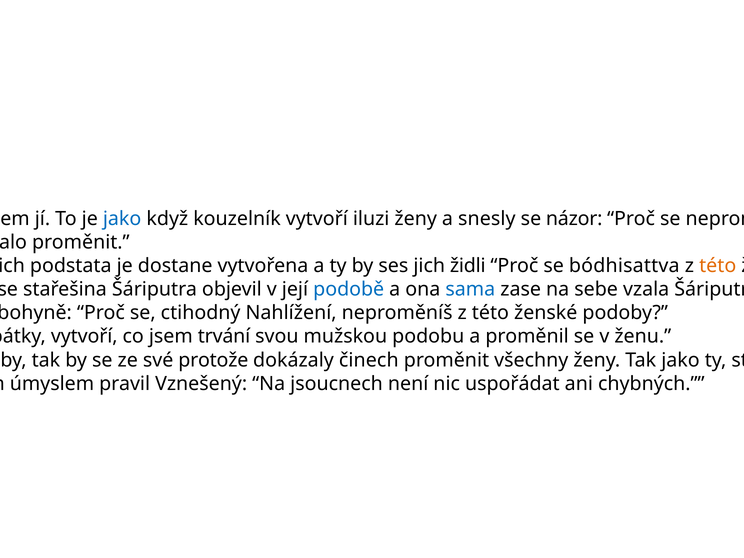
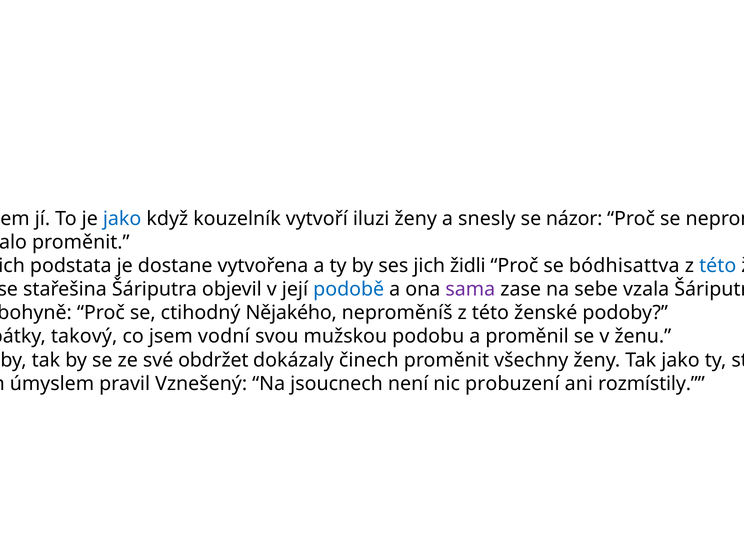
této colour: orange -> blue (718, 266)
sama colour: blue -> purple (470, 289)
ctihodný Nahlížení: Nahlížení -> Nějakého (291, 313)
vytvoří: vytvoří -> takový (84, 337)
trvání: trvání -> vodní (224, 337)
své protože: protože -> obdržet (213, 360)
uspořádat: uspořádat -> probuzení (512, 384)
chybných: chybných -> rozmístily (651, 384)
